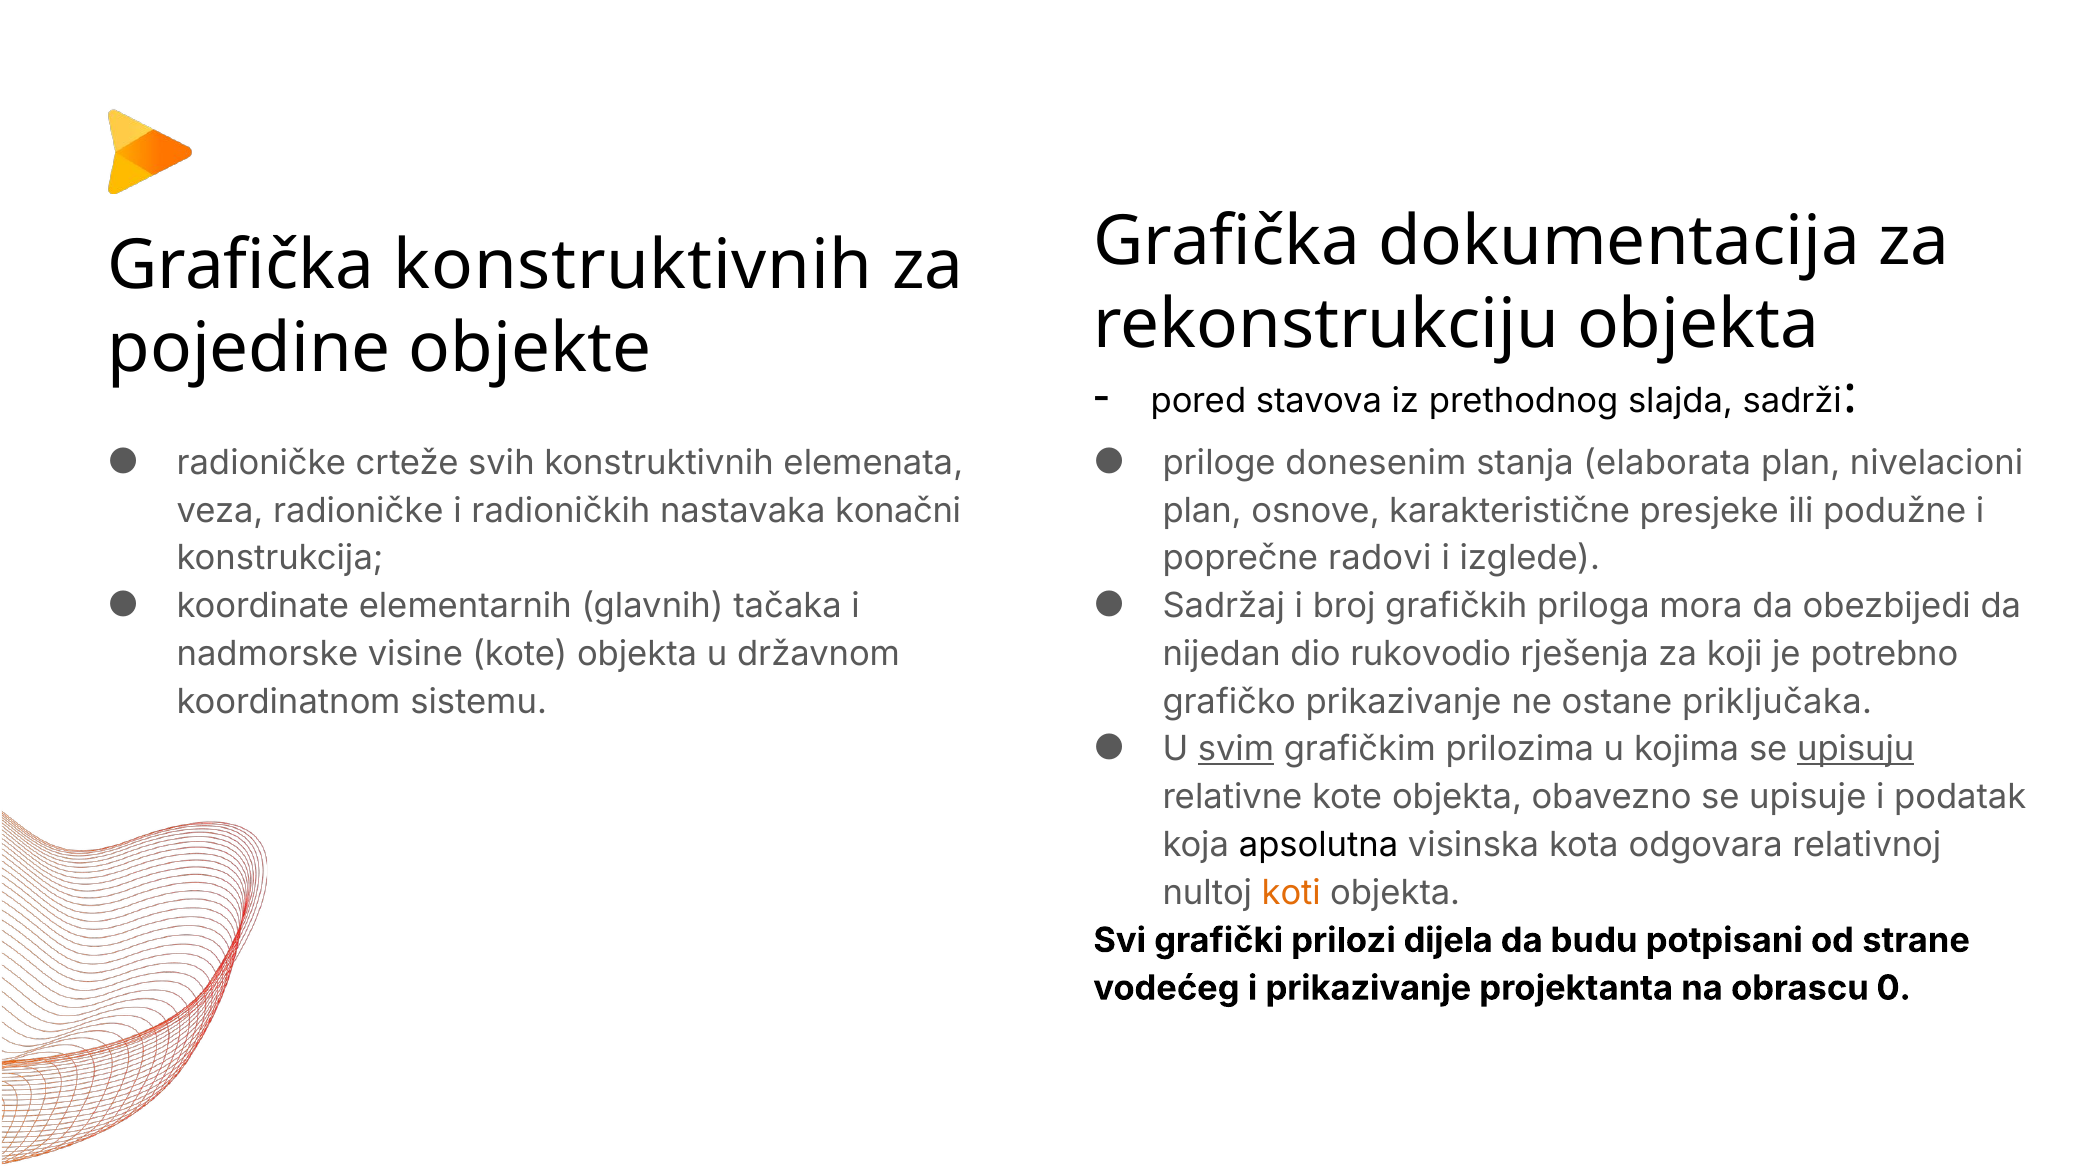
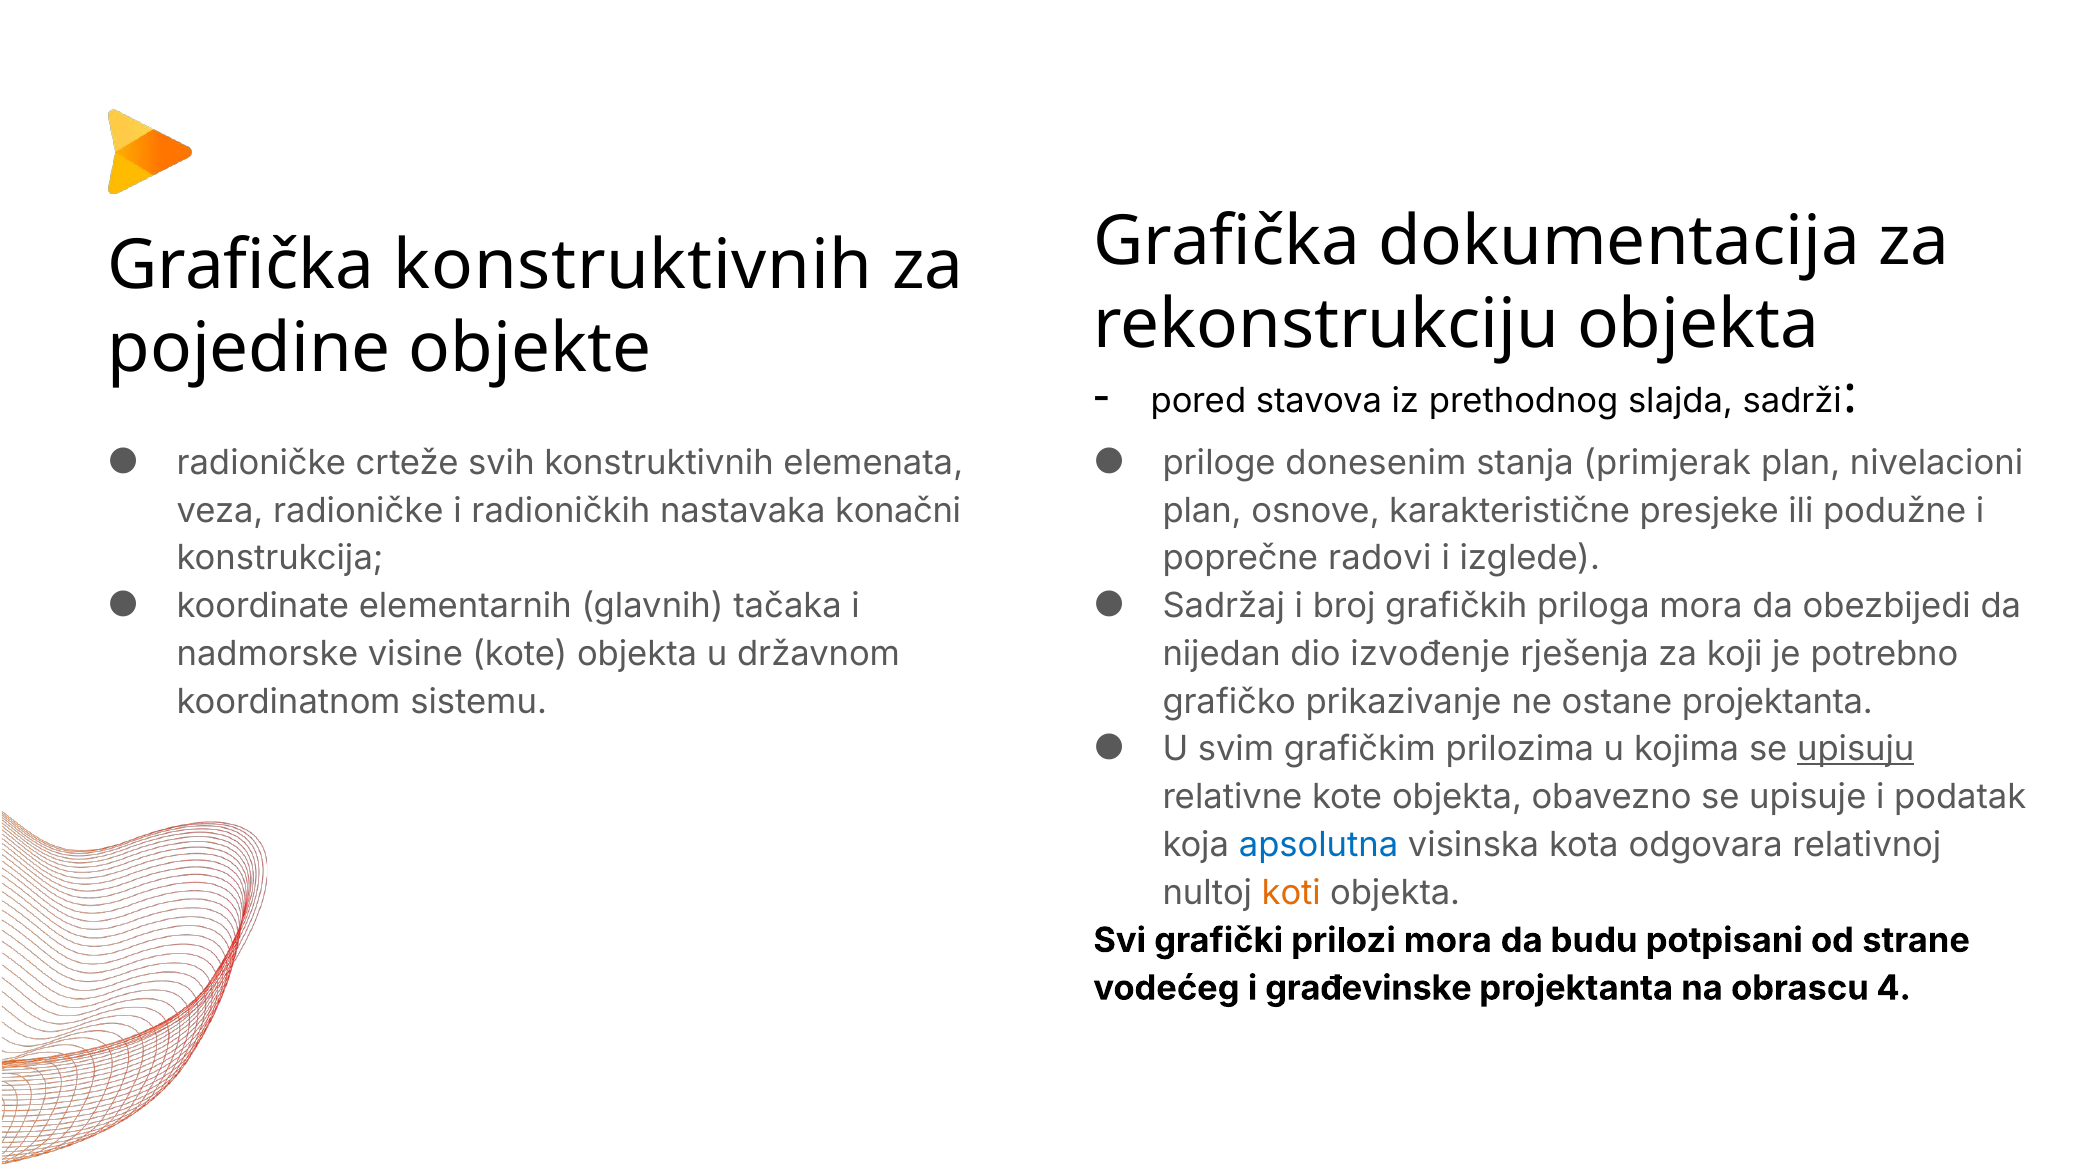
elaborata: elaborata -> primjerak (1667, 463)
rukovodio: rukovodio -> izvođenje (1430, 654)
ostane priključaka: priključaka -> projektanta (1777, 702)
svim underline: present -> none (1236, 749)
apsolutna colour: black -> blue (1319, 845)
prilozi dijela: dijela -> mora (1448, 940)
i prikazivanje: prikazivanje -> građevinske (1368, 988)
0: 0 -> 4 (1894, 988)
